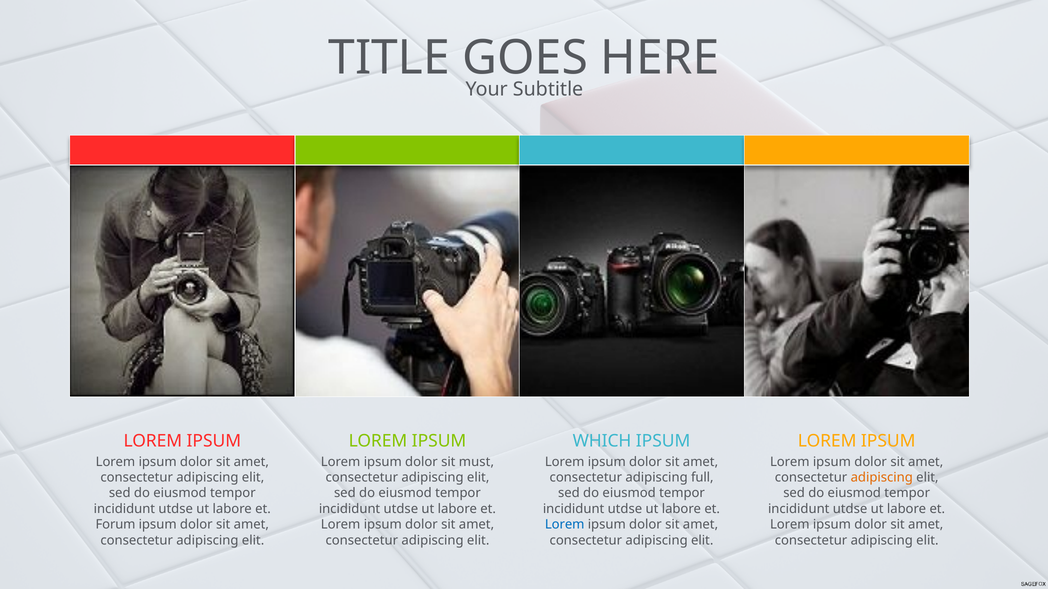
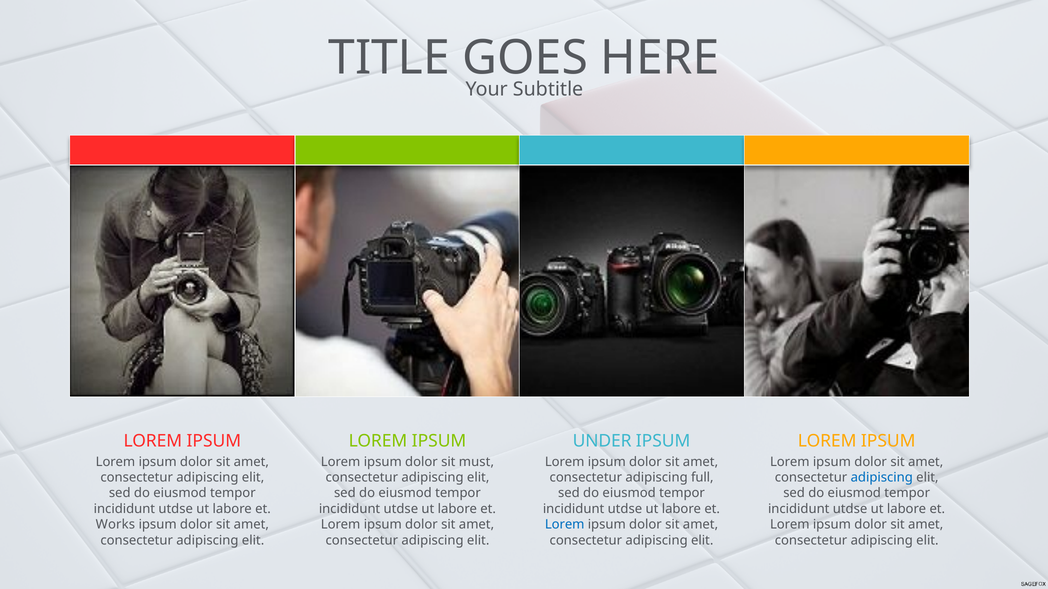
WHICH: WHICH -> UNDER (602, 441)
adipiscing colour: orange -> blue (882, 478)
Forum: Forum -> Works (115, 525)
